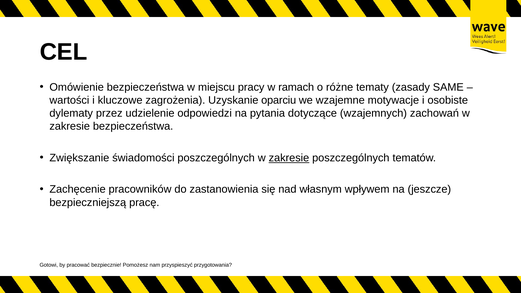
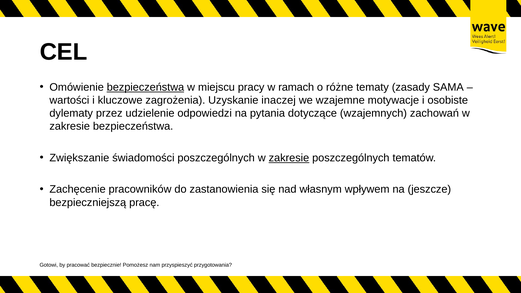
bezpieczeństwa underline: none -> present (145, 87)
SAME: SAME -> SAMA (448, 87)
oparciu: oparciu -> inaczej (279, 100)
